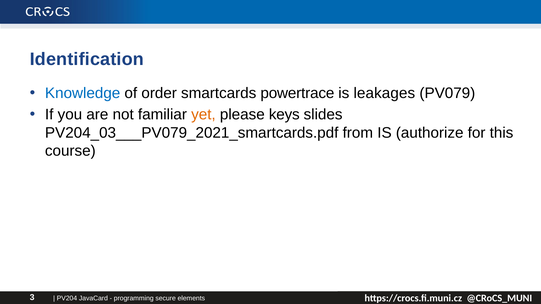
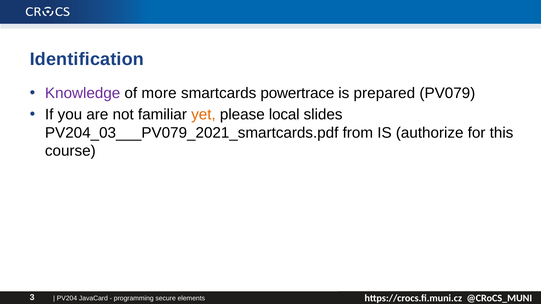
Knowledge colour: blue -> purple (83, 93)
order: order -> more (159, 93)
leakages: leakages -> prepared (384, 93)
keys: keys -> local (284, 115)
